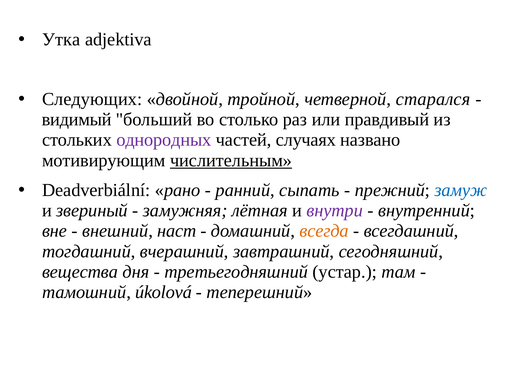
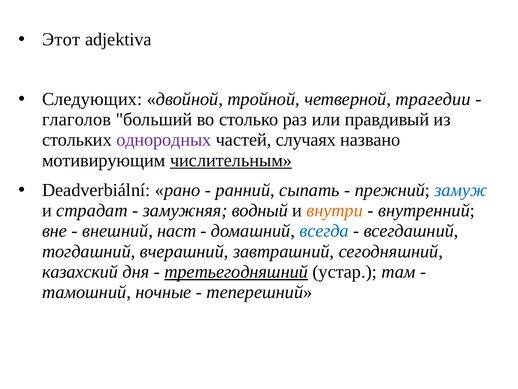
Утка: Утка -> Этот (61, 39)
старался: старался -> трагедии (433, 99)
видимый: видимый -> глаголов (77, 119)
звериный: звериный -> страдат (92, 210)
лётная: лётная -> водный (260, 210)
внутри colour: purple -> orange (335, 210)
всегда colour: orange -> blue (324, 231)
вещества: вещества -> казахский (80, 271)
третьегодняшний underline: none -> present (236, 271)
úkolová: úkolová -> ночные (163, 292)
